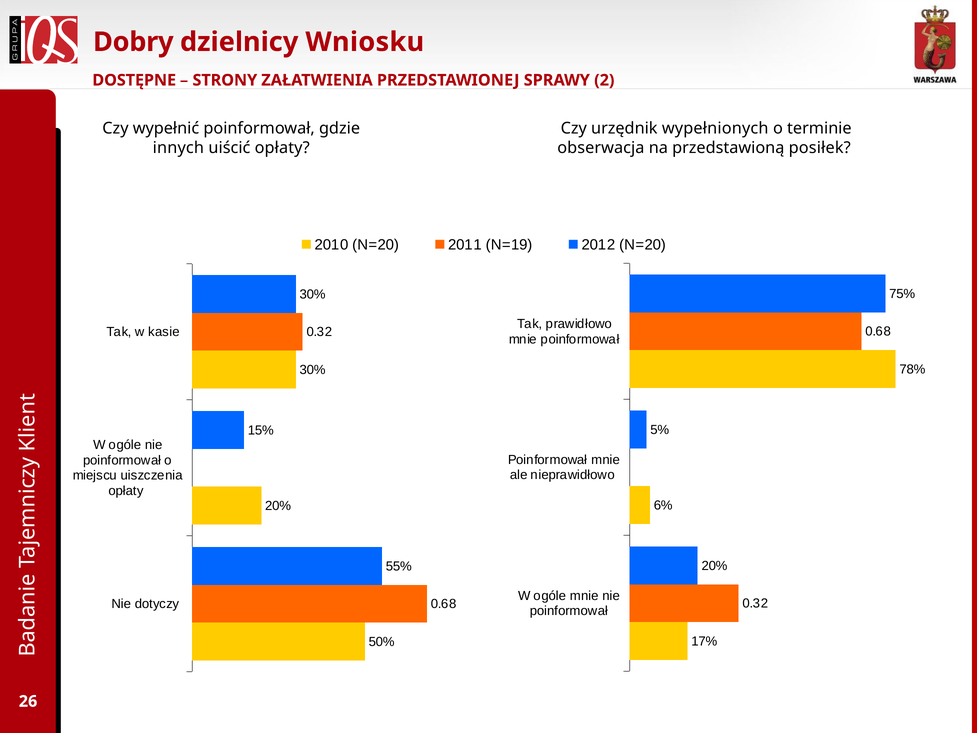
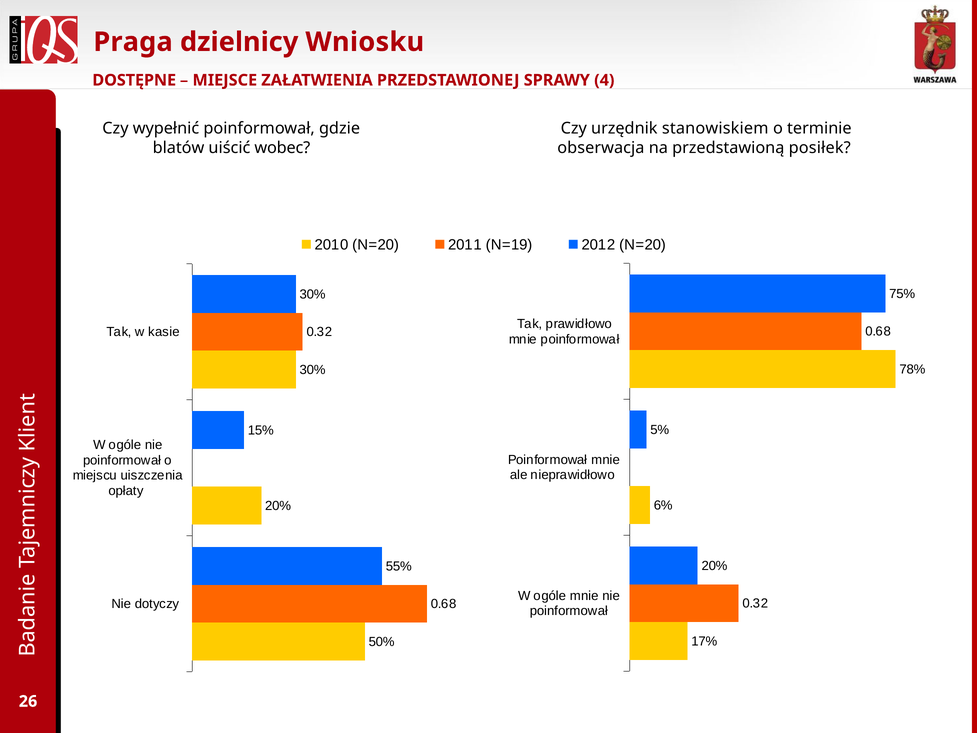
Dobry: Dobry -> Praga (133, 42)
STRONY: STRONY -> MIEJSCE (225, 80)
2: 2 -> 4 (604, 80)
wypełnionych: wypełnionych -> stanowiskiem (715, 128)
innych: innych -> blatów (178, 148)
uiścić opłaty: opłaty -> wobec (282, 148)
